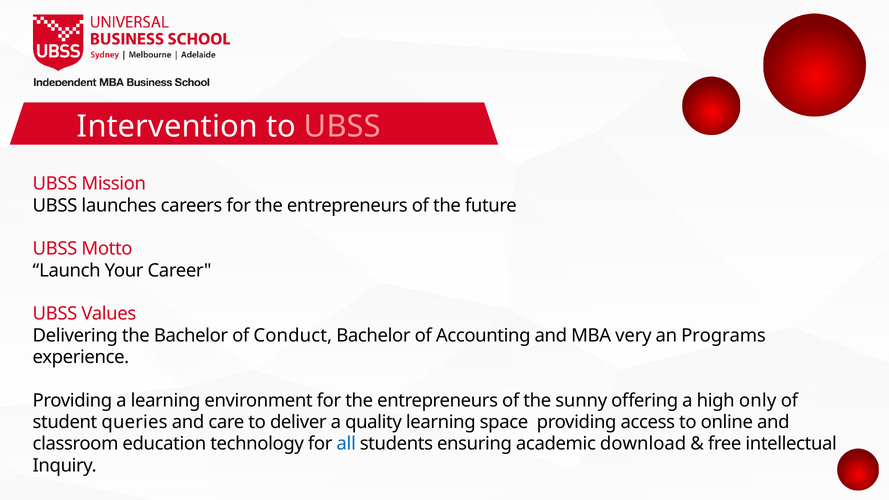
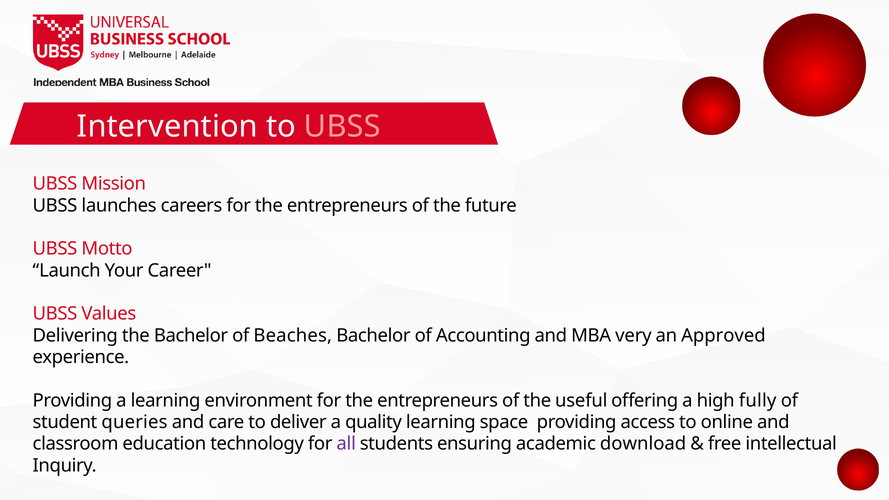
Conduct: Conduct -> Beaches (293, 335)
Programs: Programs -> Approved (723, 335)
sunny: sunny -> useful (581, 400)
only: only -> fully (758, 400)
all colour: blue -> purple (346, 444)
